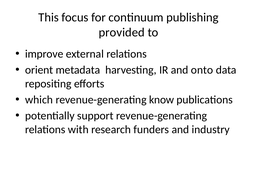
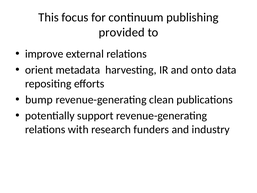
which: which -> bump (39, 100)
know: know -> clean (162, 100)
